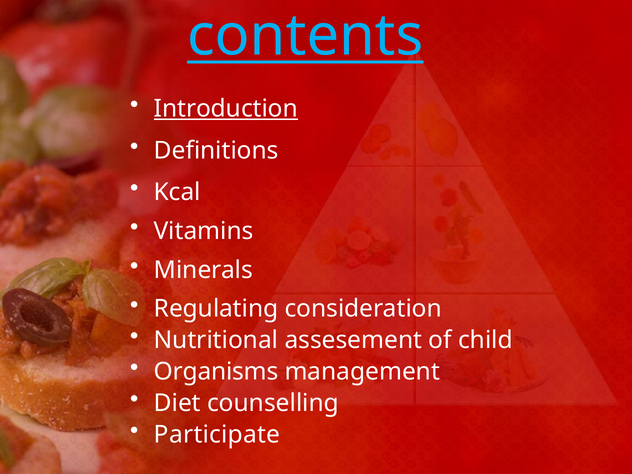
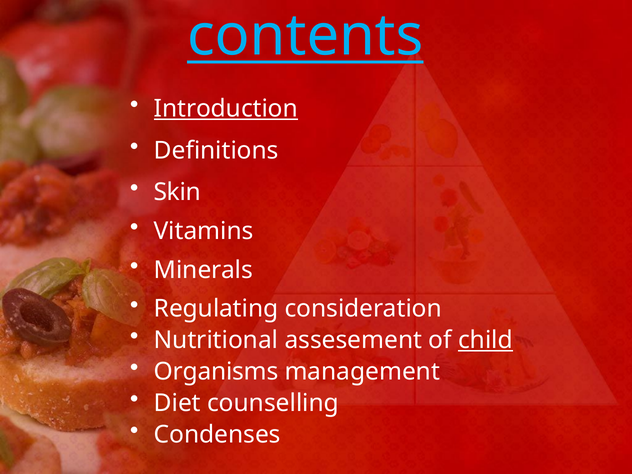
Kcal: Kcal -> Skin (177, 192)
child underline: none -> present (485, 340)
Participate: Participate -> Condenses (217, 434)
